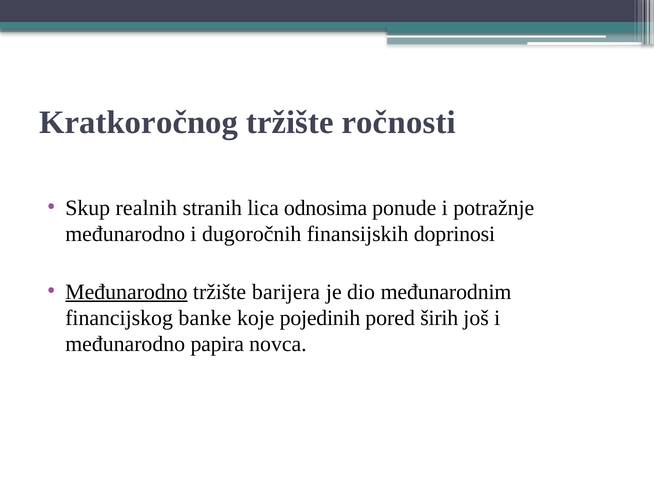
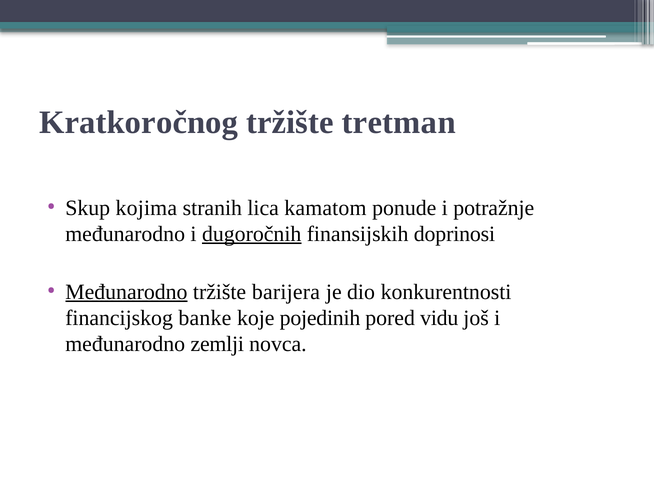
ročnosti: ročnosti -> tretman (399, 122)
realnih: realnih -> kojima (146, 208)
odnosima: odnosima -> kamatom (325, 208)
dugoročnih underline: none -> present (252, 234)
međunarodnim: međunarodnim -> konkurentnosti (446, 292)
širih: širih -> vidu (439, 318)
papira: papira -> zemlji (217, 344)
